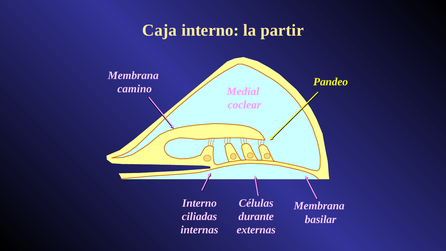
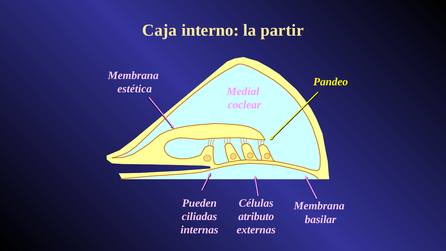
camino: camino -> estética (135, 89)
Interno: Interno -> Pueden (199, 203)
durante: durante -> atributo (256, 216)
